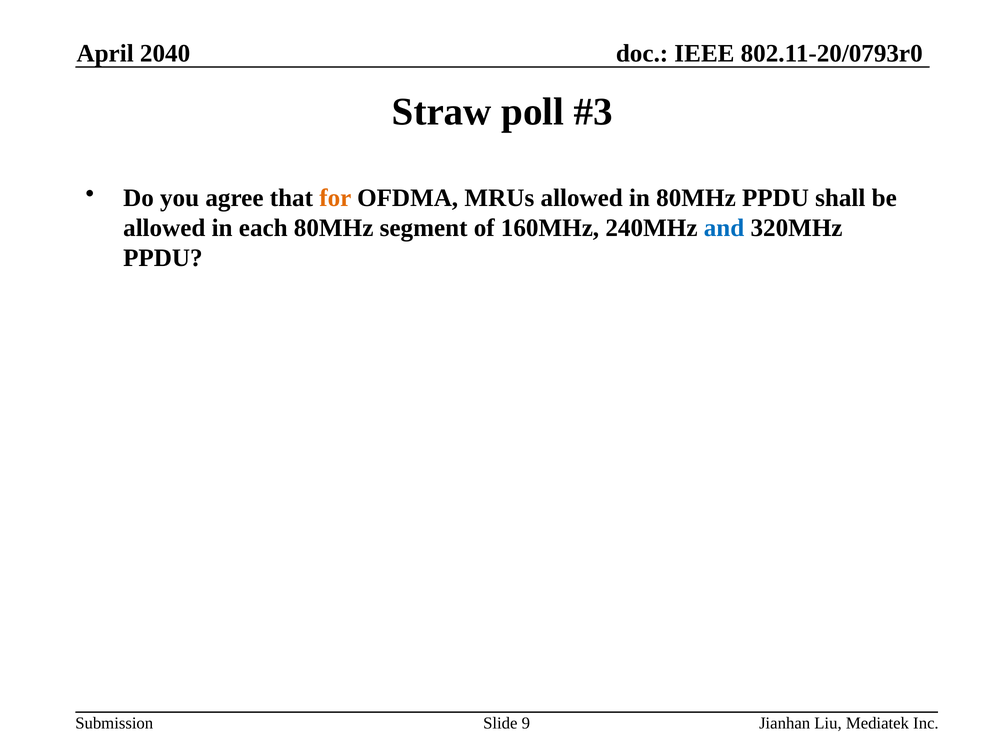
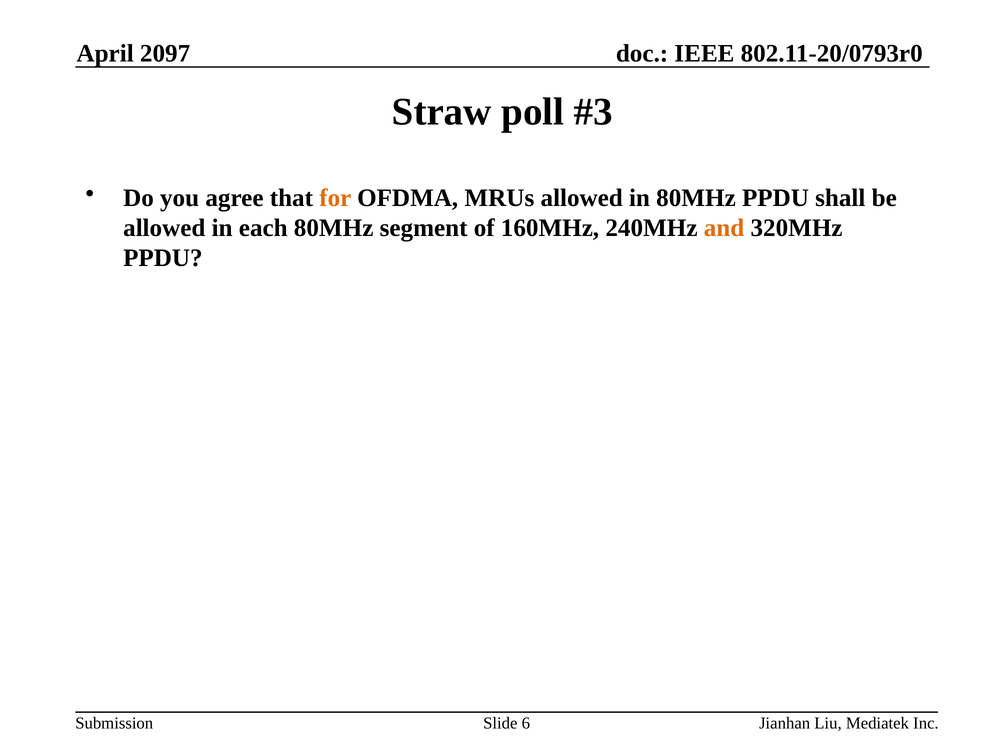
2040: 2040 -> 2097 (165, 54)
and colour: blue -> orange (724, 228)
9: 9 -> 6 (526, 723)
